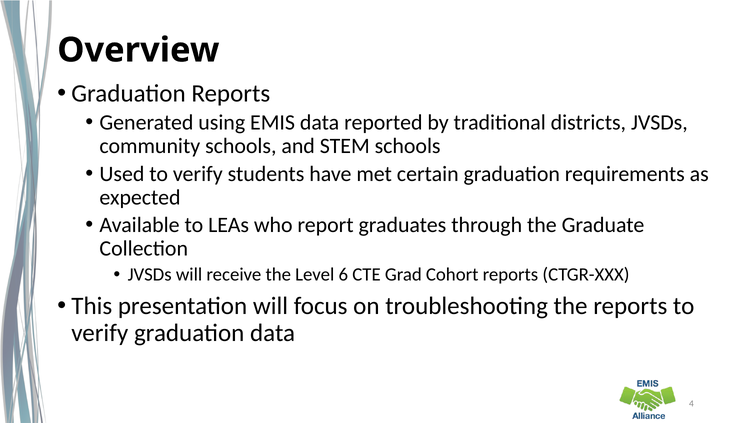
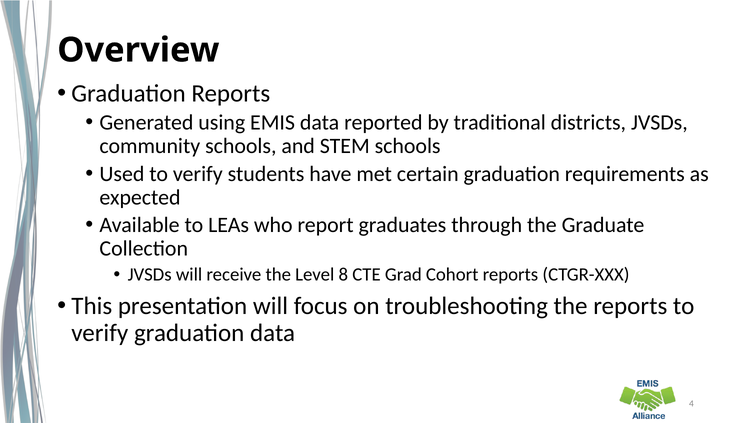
6: 6 -> 8 (343, 274)
